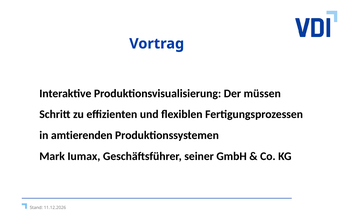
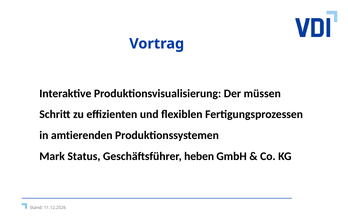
Iumax: Iumax -> Status (84, 156)
seiner: seiner -> heben (199, 156)
